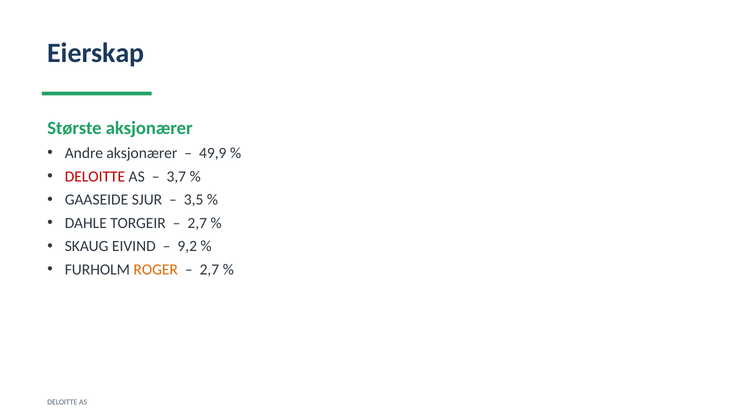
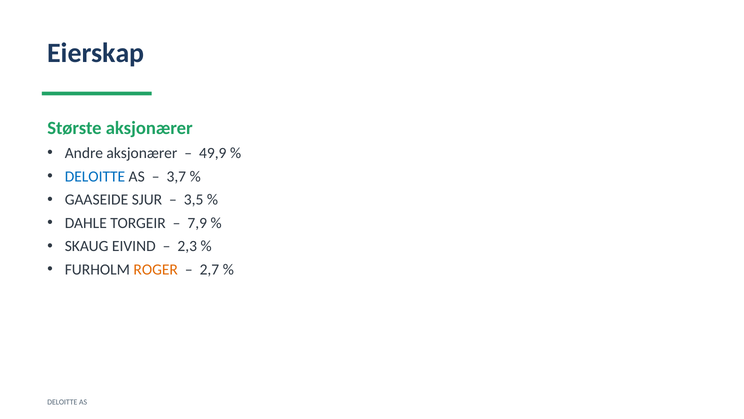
DELOITTE colour: red -> blue (95, 176)
2,7: 2,7 -> 7,9 (197, 223)
9,2: 9,2 -> 2,3 (187, 246)
